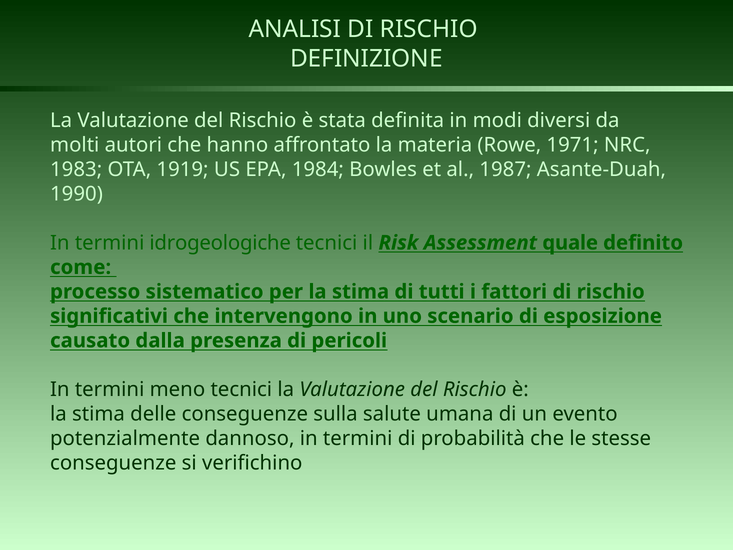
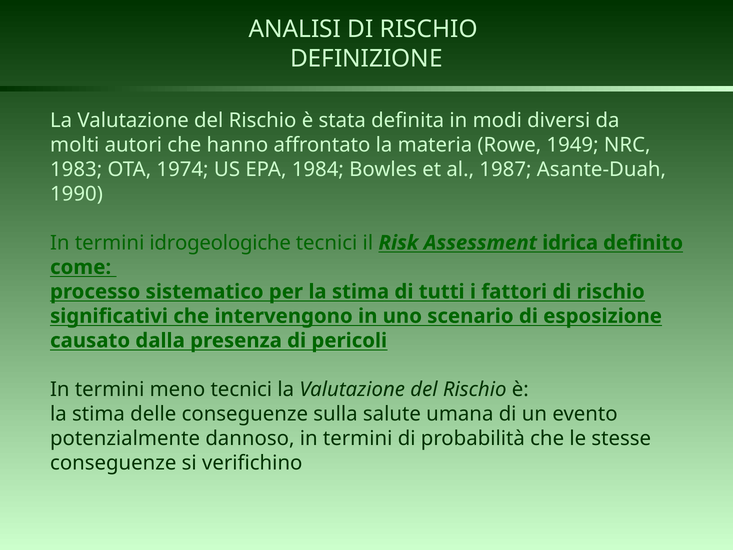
1971: 1971 -> 1949 (573, 145)
1919: 1919 -> 1974 (183, 169)
quale: quale -> idrica (570, 243)
